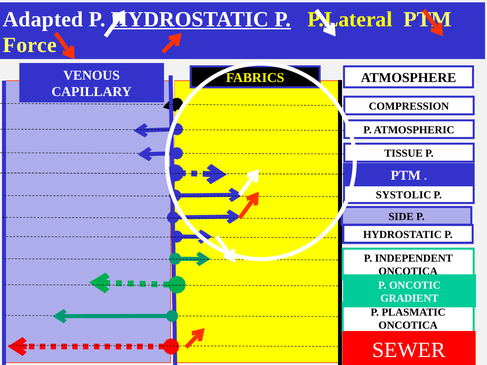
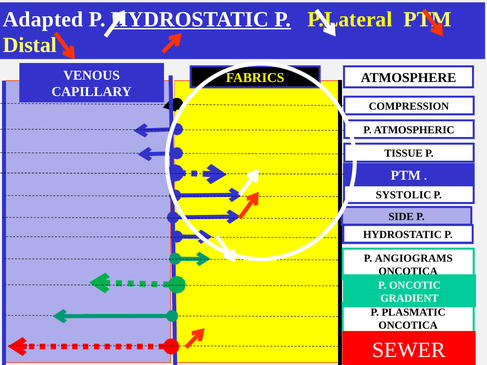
Force: Force -> Distal (30, 45)
INDEPENDENT: INDEPENDENT -> ANGIOGRAMS (414, 259)
